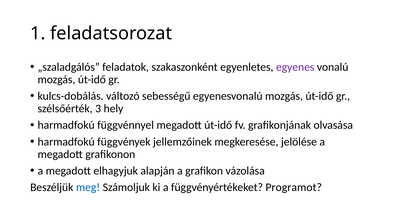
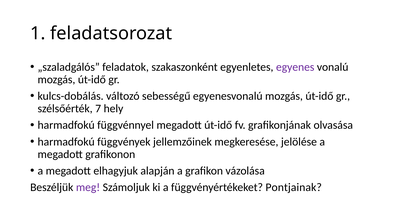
3: 3 -> 7 (98, 108)
meg colour: blue -> purple (88, 187)
Programot: Programot -> Pontjainak (294, 187)
